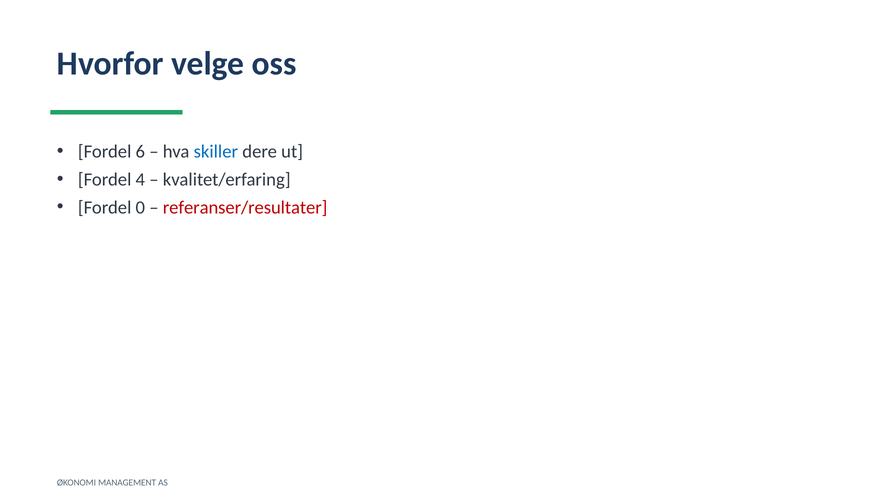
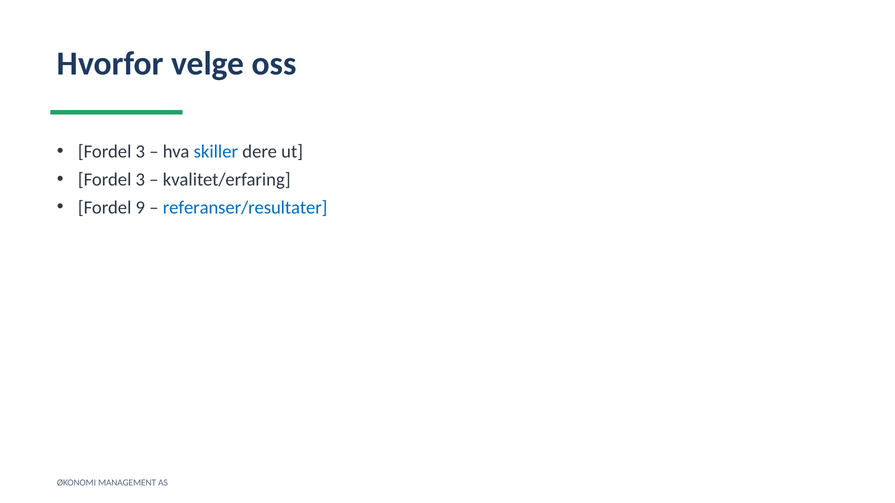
6: 6 -> 3 (140, 152)
4: 4 -> 3 (140, 180)
0: 0 -> 9 (140, 208)
referanser/resultater colour: red -> blue (245, 208)
